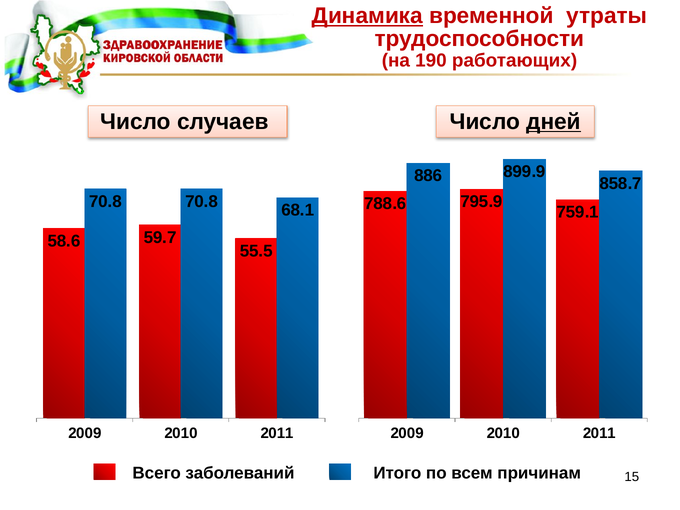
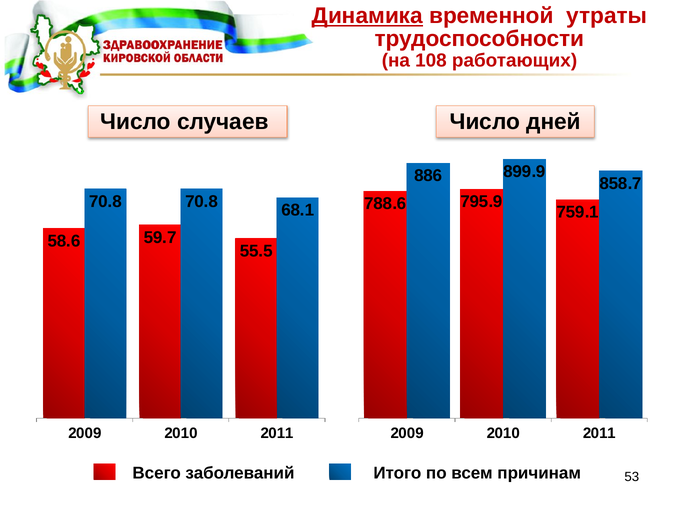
190: 190 -> 108 (431, 60)
дней underline: present -> none (554, 122)
15: 15 -> 53 (632, 477)
